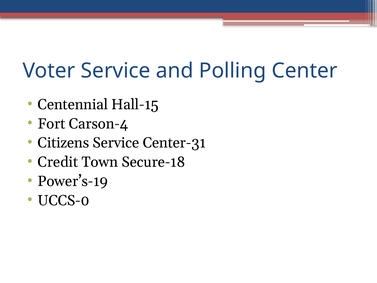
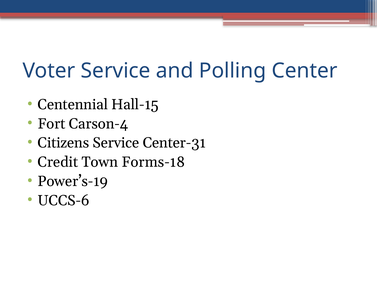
Secure-18: Secure-18 -> Forms-18 (153, 162)
UCCS-0: UCCS-0 -> UCCS-6 (64, 200)
